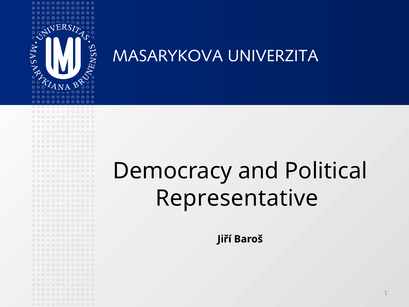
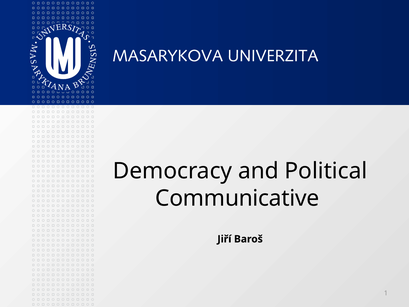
Representative: Representative -> Communicative (237, 198)
